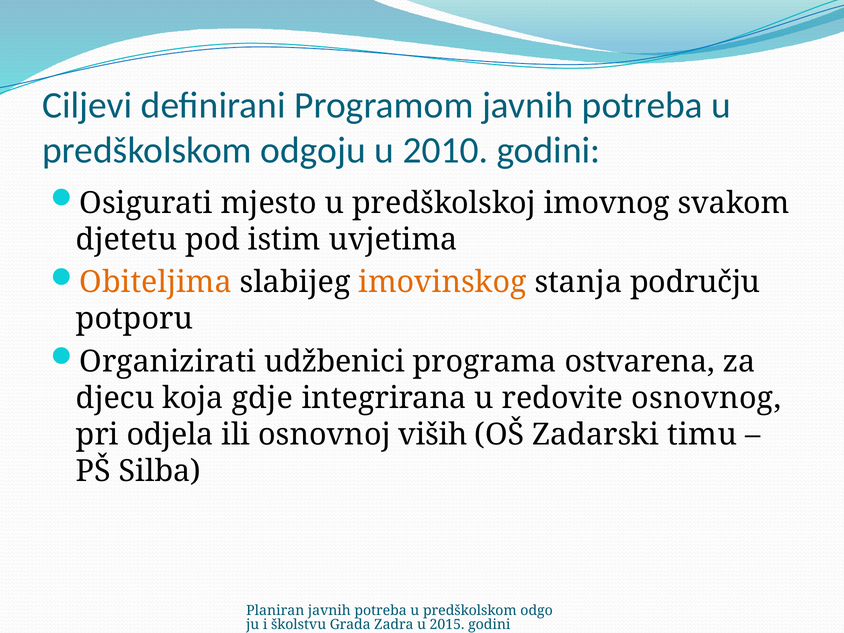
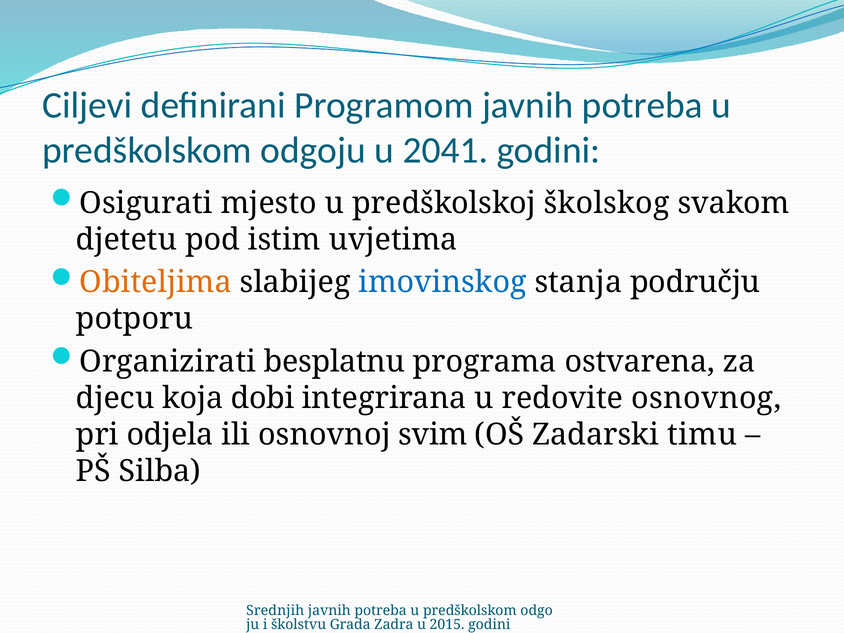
2010: 2010 -> 2041 (445, 151)
imovnog: imovnog -> školskog (607, 203)
imovinskog colour: orange -> blue (443, 282)
udžbenici: udžbenici -> besplatnu (335, 362)
gdje: gdje -> dobi (263, 398)
viših: viših -> svim (433, 435)
Planiran: Planiran -> Srednjih (275, 611)
